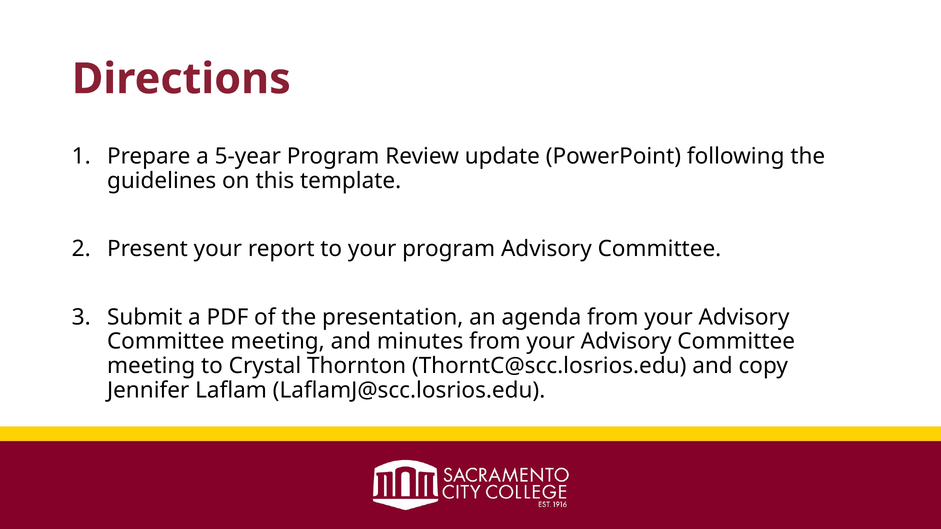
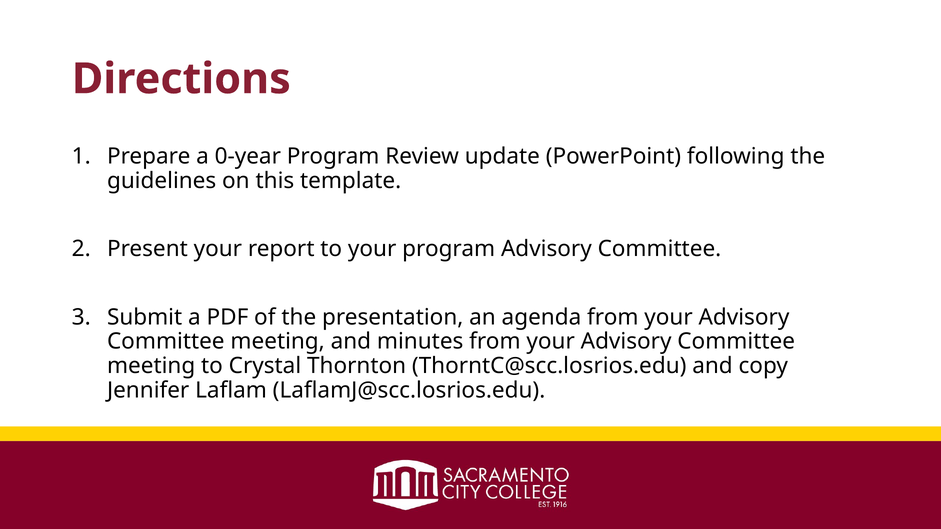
5-year: 5-year -> 0-year (248, 156)
